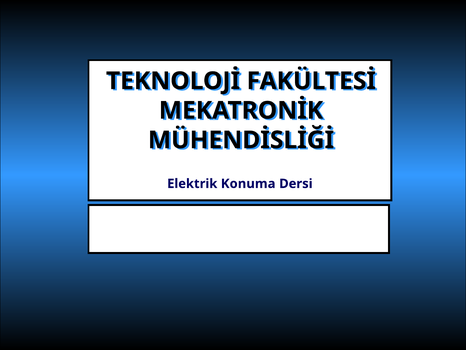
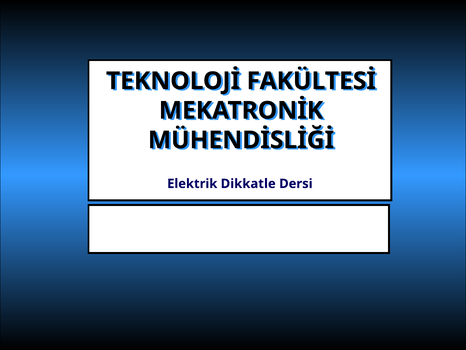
Konuma: Konuma -> Dikkatle (248, 183)
